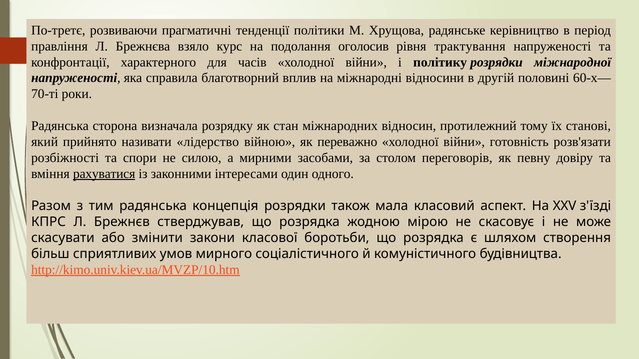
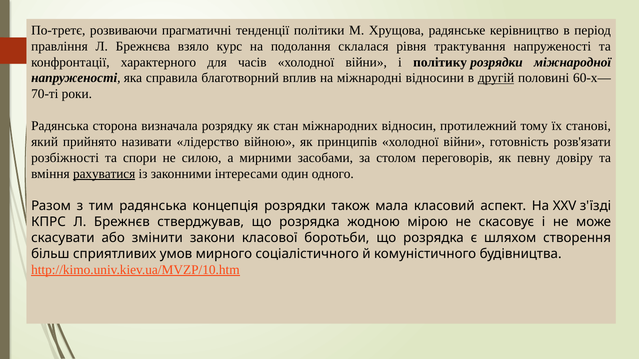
оголосив: оголосив -> склалася (363, 46)
другій underline: none -> present (496, 78)
переважно: переважно -> принципів (347, 142)
